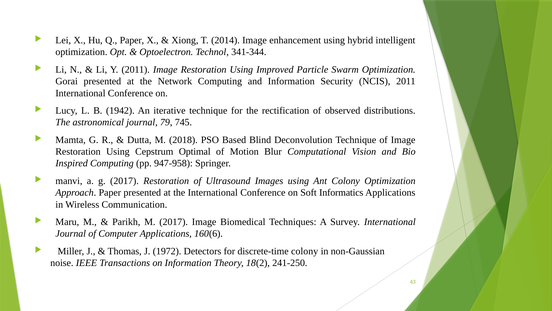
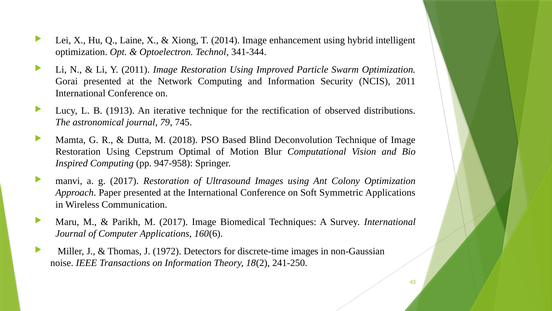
Q Paper: Paper -> Laine (132, 40)
1942: 1942 -> 1913 (120, 110)
Informatics: Informatics -> Symmetric (341, 192)
discrete-time colony: colony -> images (305, 251)
